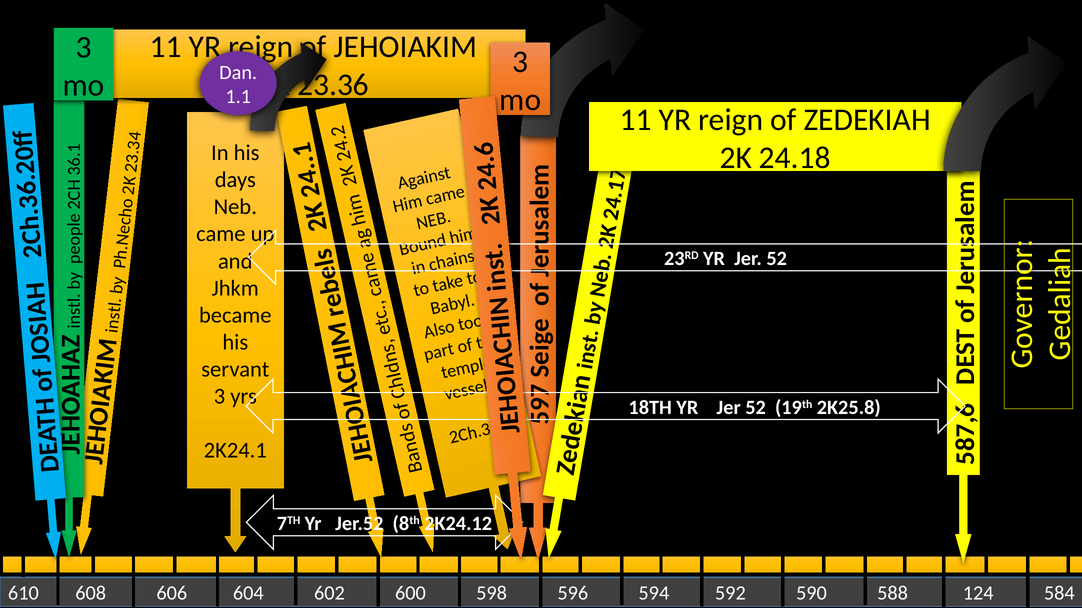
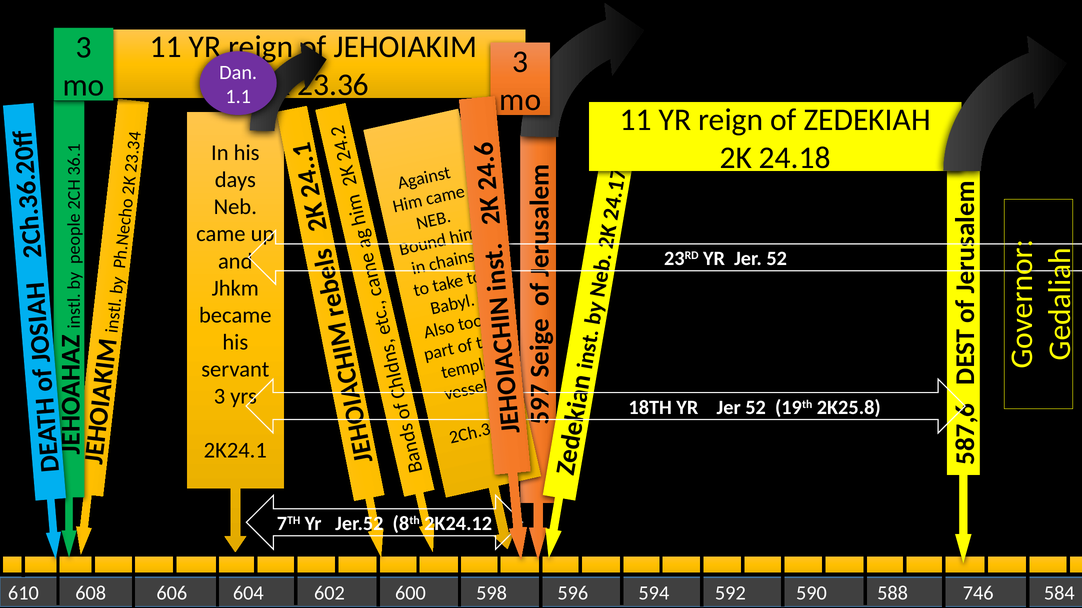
124: 124 -> 746 (978, 594)
